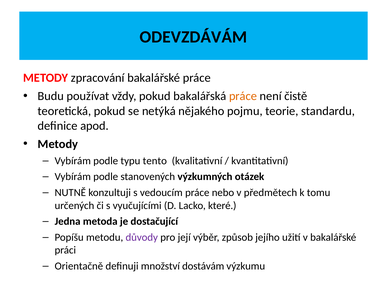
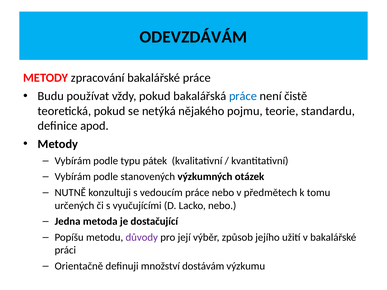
práce colour: orange -> blue (243, 96)
tento: tento -> pátek (155, 161)
Lacko které: které -> nebo (222, 206)
